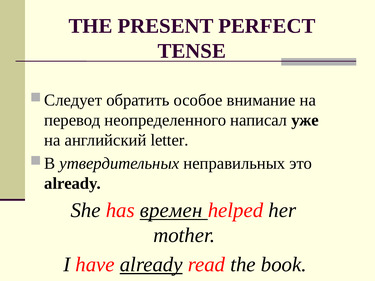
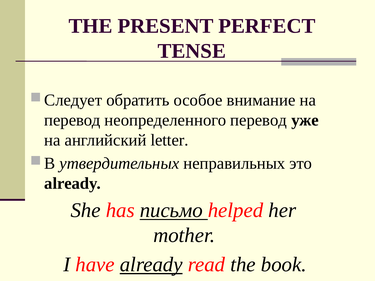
неопределенного написал: написал -> перевод (259, 120)
времен: времен -> письмо (171, 211)
